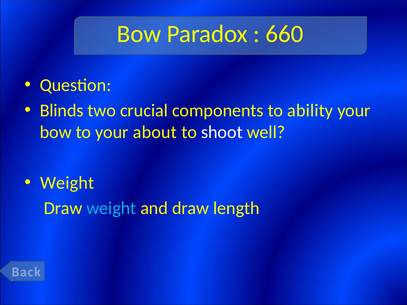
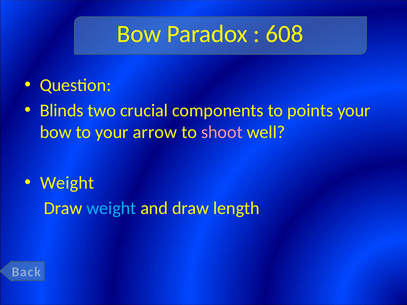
660: 660 -> 608 (284, 34)
ability: ability -> points (310, 111)
about: about -> arrow (155, 132)
shoot colour: white -> pink (222, 132)
